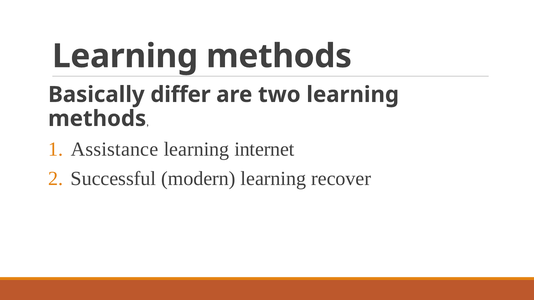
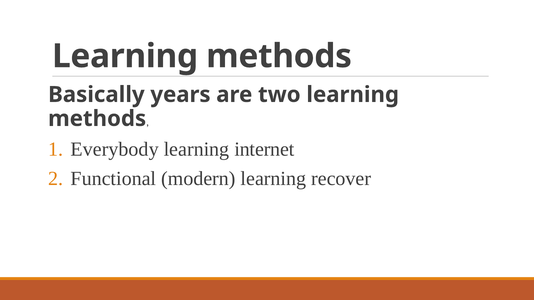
differ: differ -> years (180, 95)
Assistance: Assistance -> Everybody (115, 149)
Successful: Successful -> Functional (113, 179)
